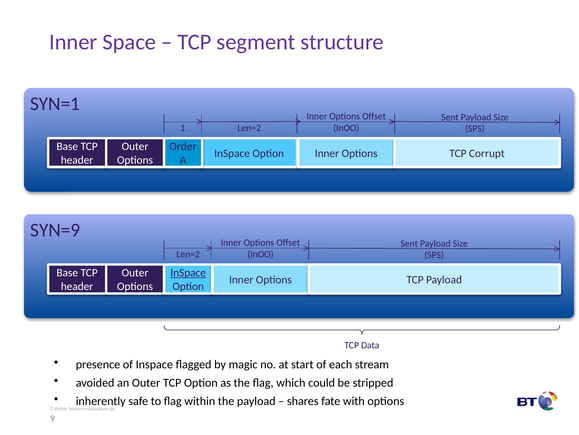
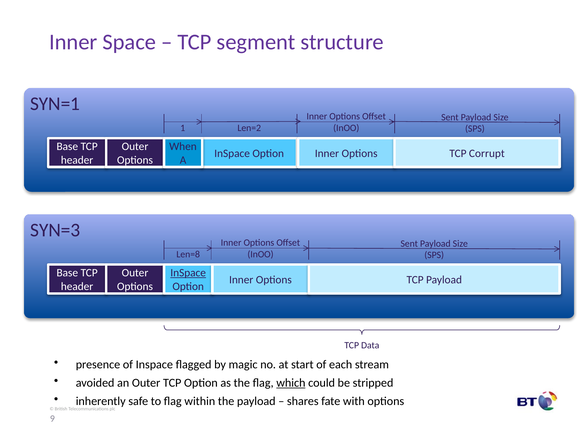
Order: Order -> When (183, 146)
SYN=9: SYN=9 -> SYN=3 (55, 230)
Len=2: Len=2 -> Len=8 (188, 254)
which underline: none -> present (291, 382)
